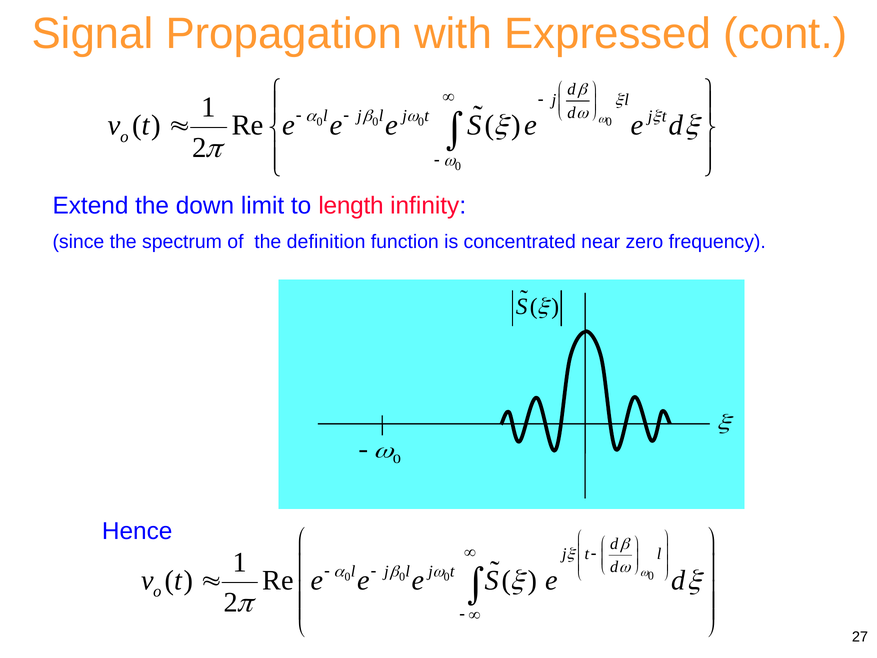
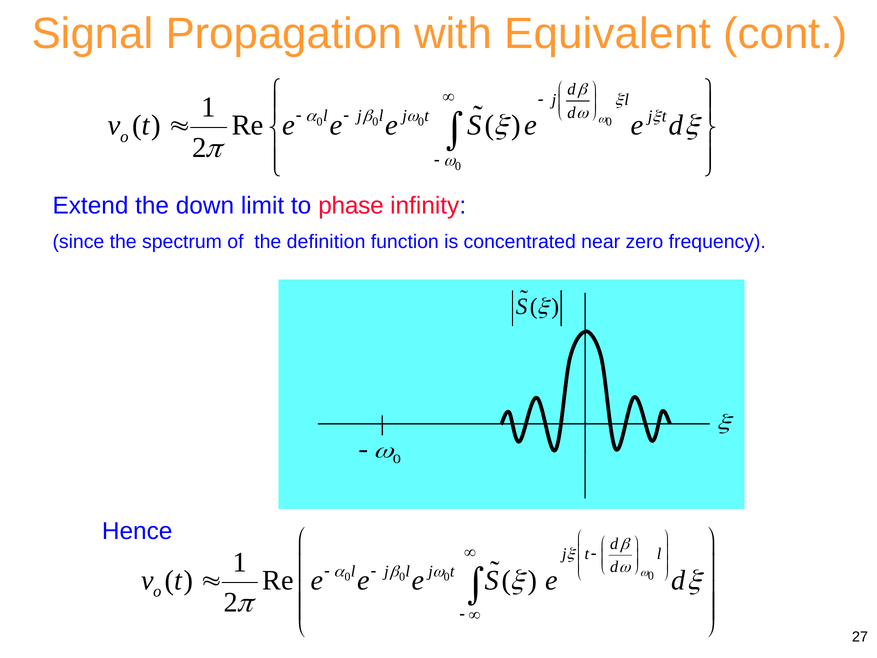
Expressed: Expressed -> Equivalent (607, 34)
length: length -> phase (351, 206)
